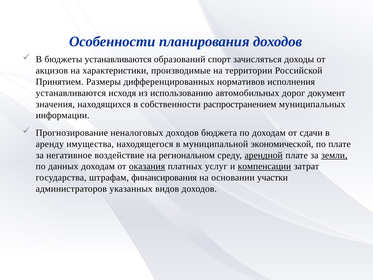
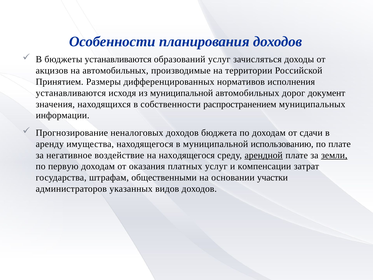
образований спорт: спорт -> услуг (219, 59)
на характеристики: характеристики -> автомобильных (115, 71)
из использованию: использованию -> муниципальной (182, 93)
экономической: экономической -> использованию (282, 144)
на региональном: региональном -> находящегося (187, 155)
данных: данных -> первую (63, 166)
оказания underline: present -> none (147, 166)
компенсации underline: present -> none (264, 166)
финансирования: финансирования -> общественными (164, 177)
